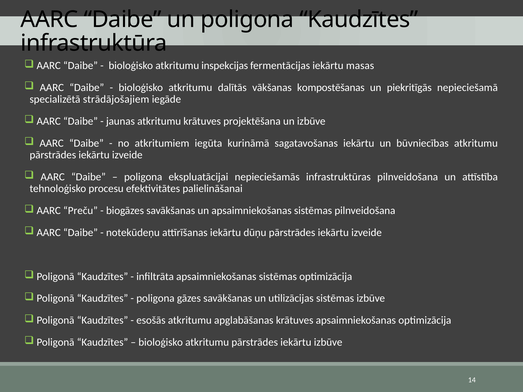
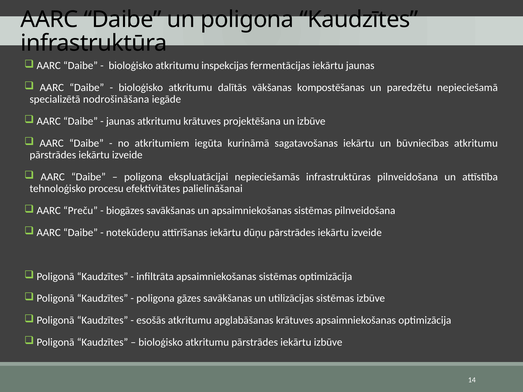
iekārtu masas: masas -> jaunas (360, 66)
piekritīgās: piekritīgās -> paredzētu (409, 88)
strādājošajiem: strādājošajiem -> nodrošināšana (116, 99)
